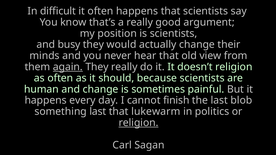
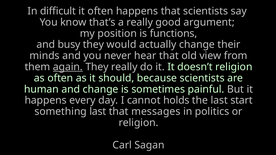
is scientists: scientists -> functions (174, 33)
finish: finish -> holds (176, 101)
blob: blob -> start (241, 101)
lukewarm: lukewarm -> messages (156, 112)
religion underline: present -> none (139, 123)
